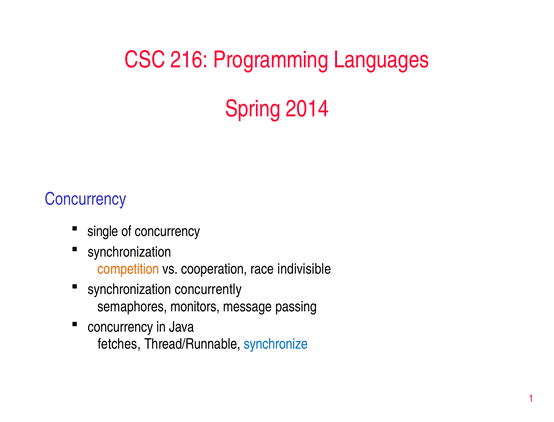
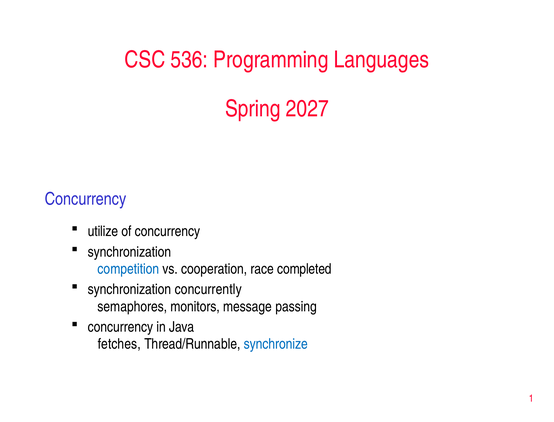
216: 216 -> 536 (189, 60)
2014: 2014 -> 2027 (307, 109)
single: single -> utilize (103, 231)
competition colour: orange -> blue (128, 269)
indivisible: indivisible -> completed (304, 269)
